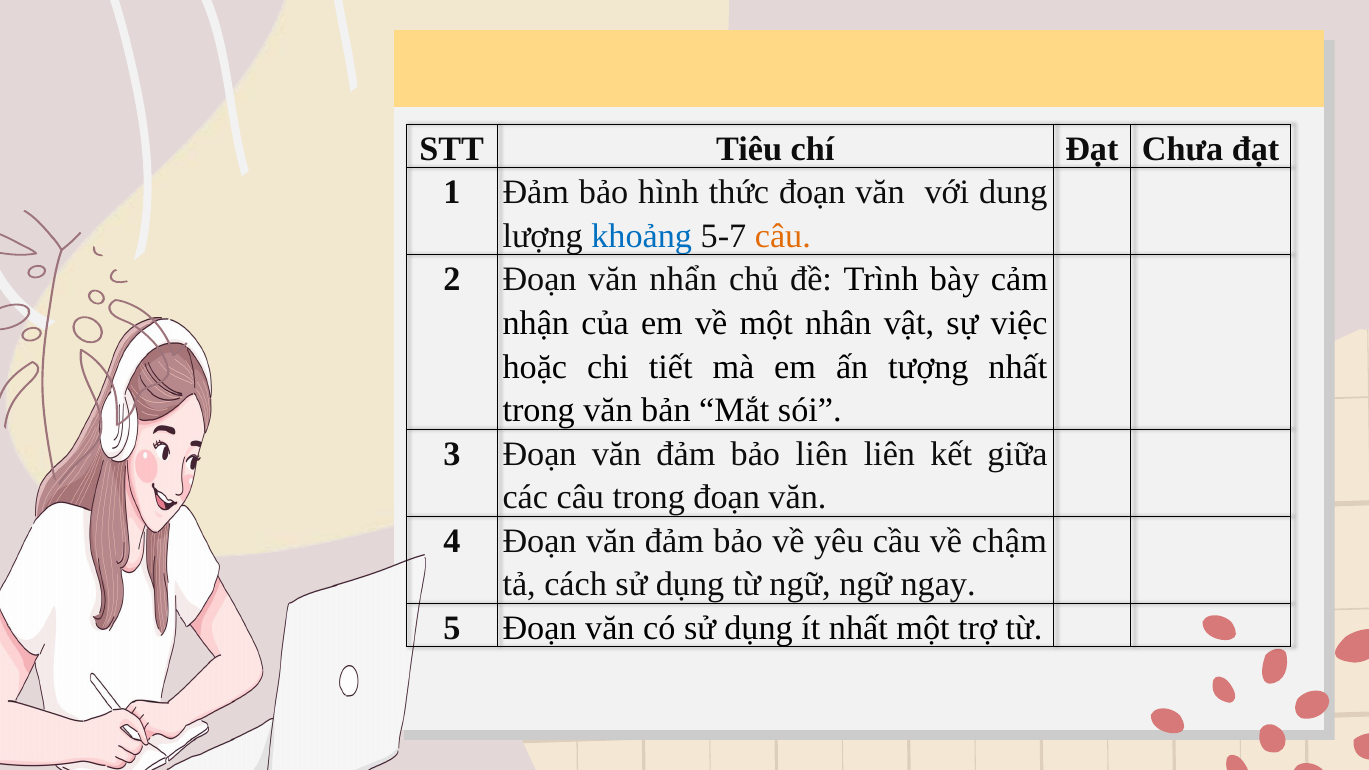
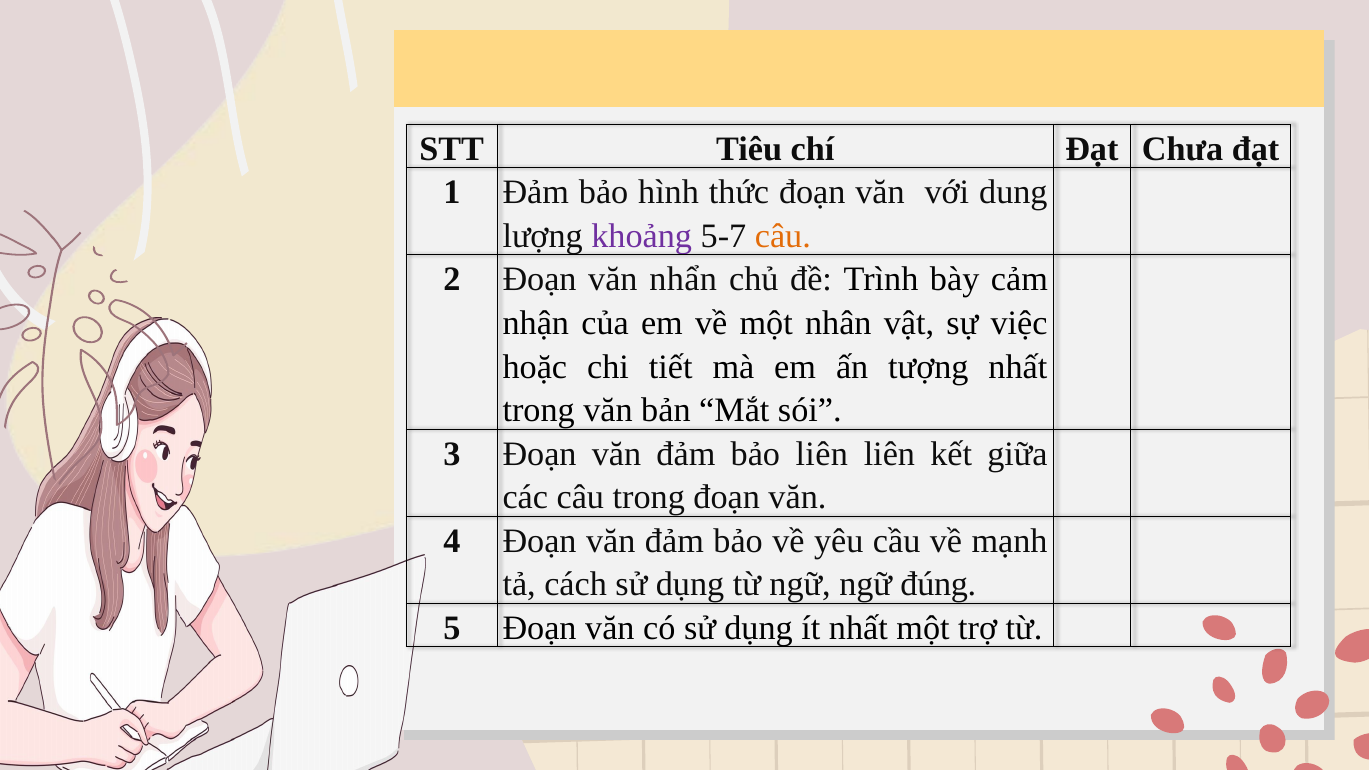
khoảng colour: blue -> purple (642, 236)
chậm: chậm -> mạnh (1010, 541)
ngay: ngay -> đúng (938, 584)
